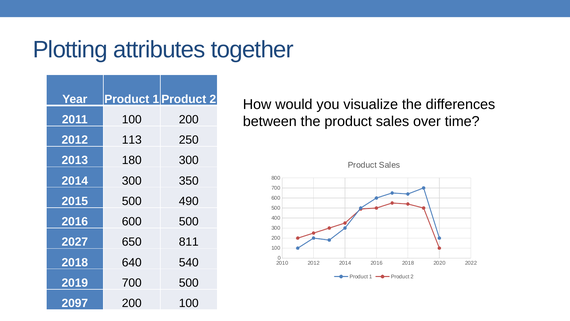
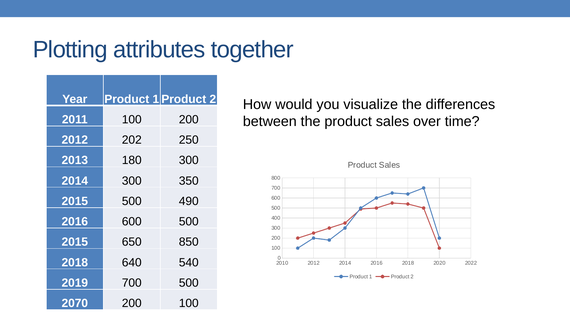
113: 113 -> 202 (132, 140)
2027: 2027 -> 2015 (75, 242)
811: 811 -> 850 (189, 242)
2097: 2097 -> 2070 (75, 303)
